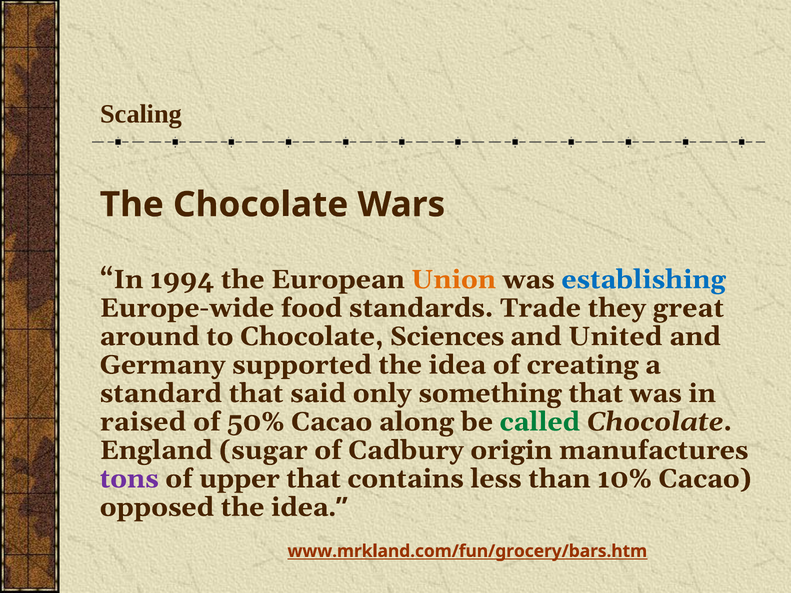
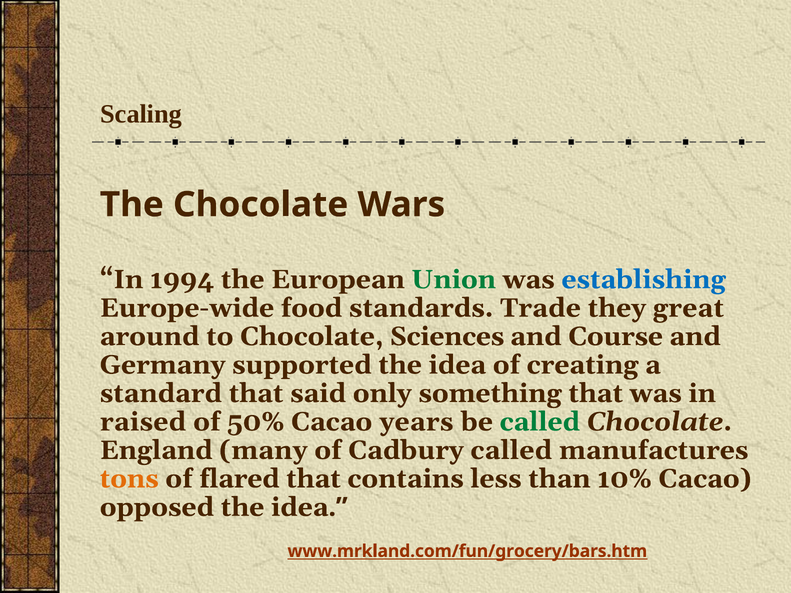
Union colour: orange -> green (454, 280)
United: United -> Course (616, 337)
along: along -> years (416, 422)
sugar: sugar -> many (263, 450)
Cadbury origin: origin -> called (511, 450)
tons colour: purple -> orange (129, 479)
upper: upper -> flared (239, 479)
